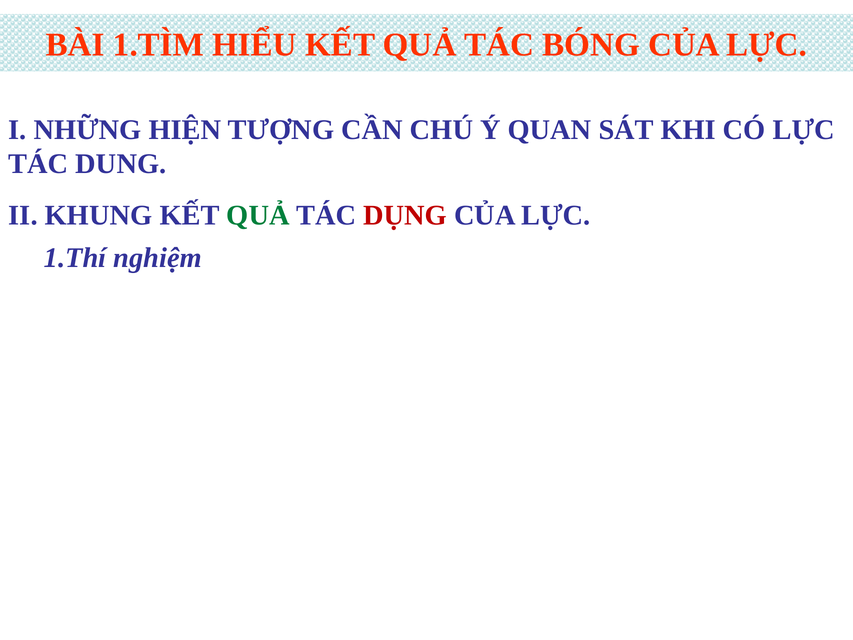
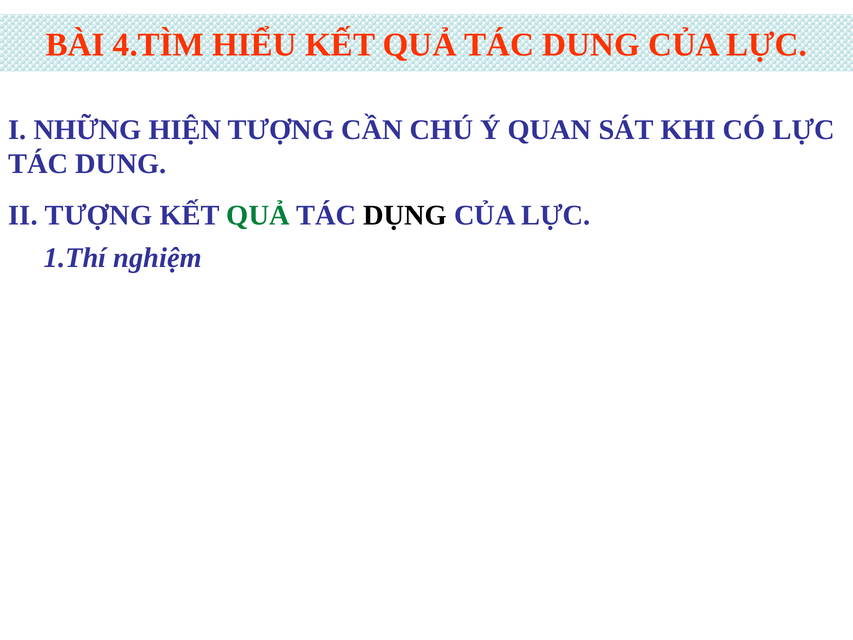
1.TÌM: 1.TÌM -> 4.TÌM (159, 45)
QUẢ TÁC BÓNG: BÓNG -> DUNG (591, 45)
II KHUNG: KHUNG -> TƯỢNG (99, 215)
DỤNG colour: red -> black (405, 215)
